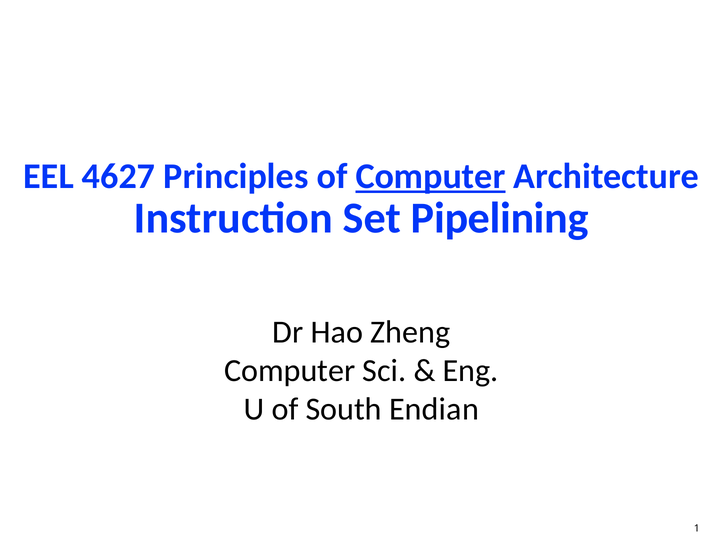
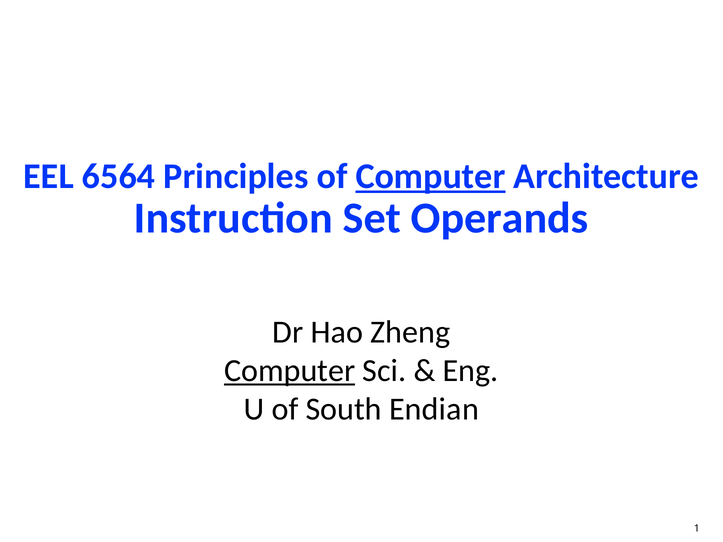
4627: 4627 -> 6564 (119, 176)
Pipelining: Pipelining -> Operands (500, 218)
Computer underline: none -> present (290, 371)
